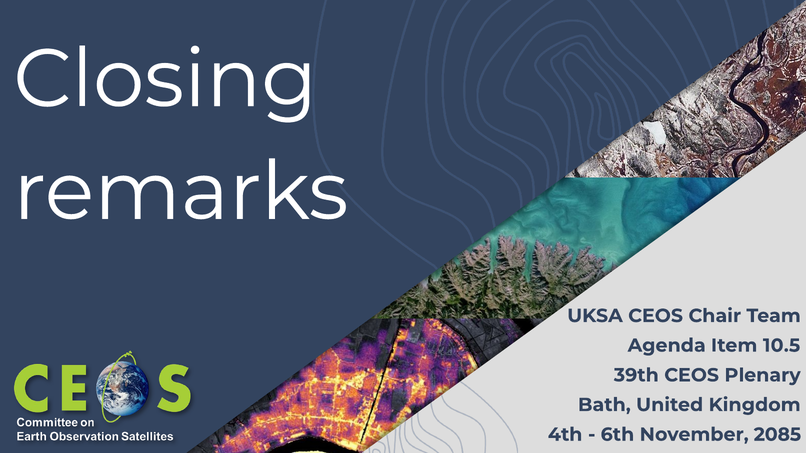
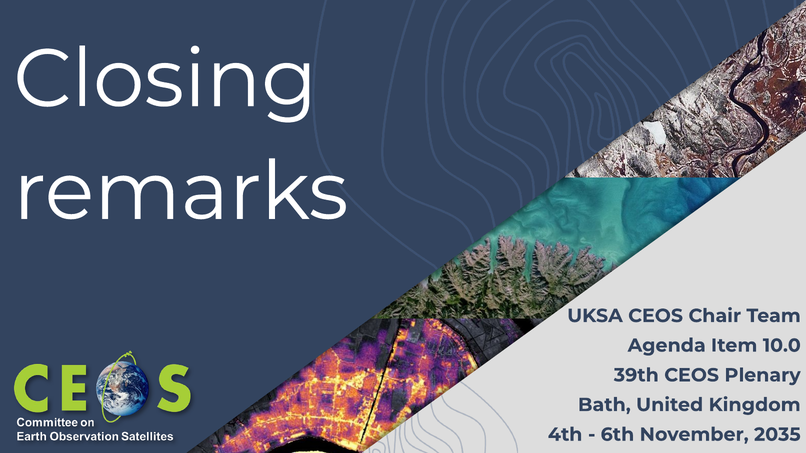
10.5: 10.5 -> 10.0 (782, 346)
2085: 2085 -> 2035 (777, 435)
